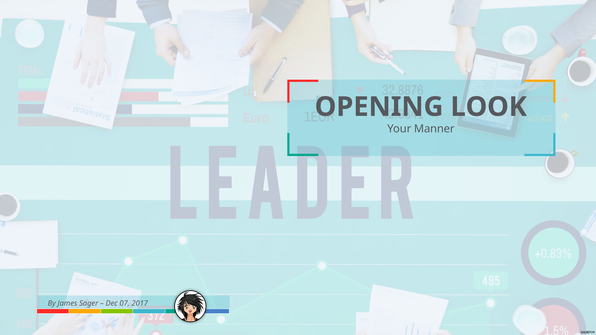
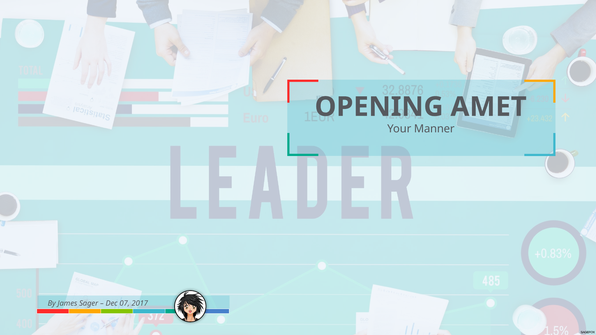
LOOK: LOOK -> AMET (489, 107)
